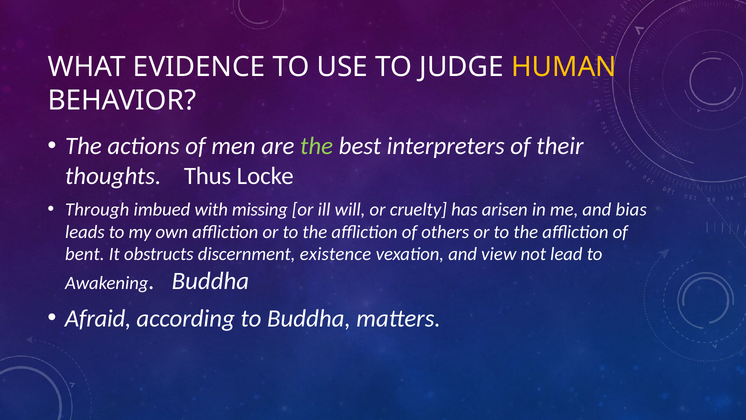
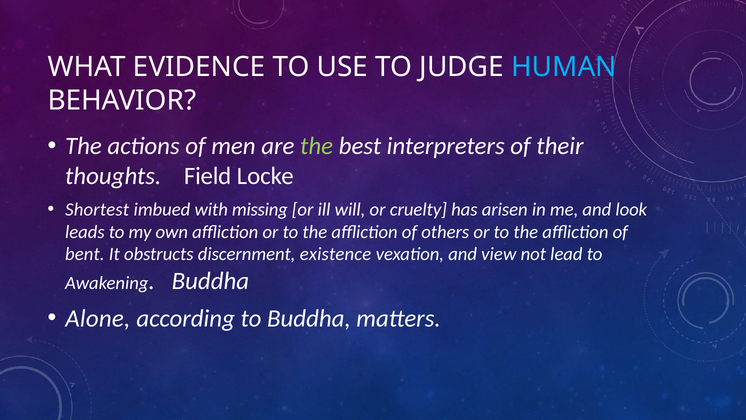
HUMAN colour: yellow -> light blue (564, 67)
Thus: Thus -> Field (208, 176)
Through: Through -> Shortest (97, 209)
bias: bias -> look (631, 209)
Afraid: Afraid -> Alone (98, 318)
